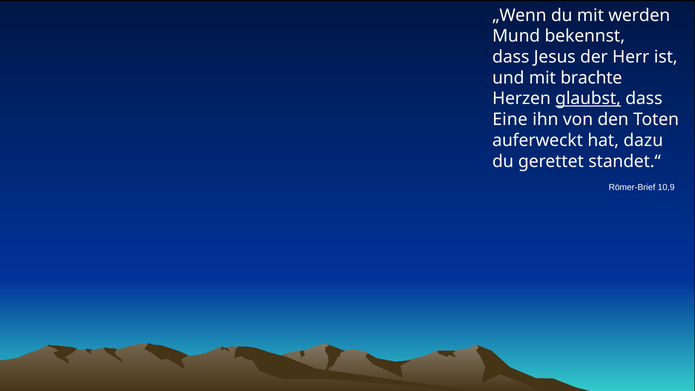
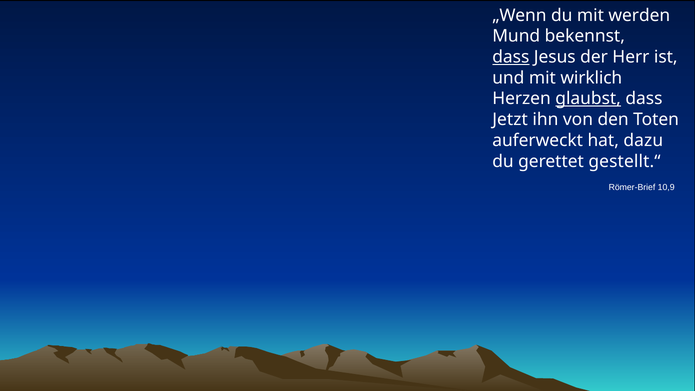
dass underline: none -> present (511, 57)
brachte: brachte -> wirklich (591, 78)
Eine: Eine -> Jetzt (510, 120)
standet.“: standet.“ -> gestellt.“ (624, 161)
